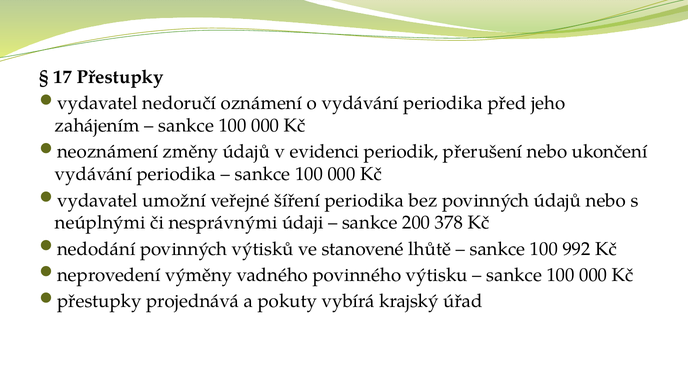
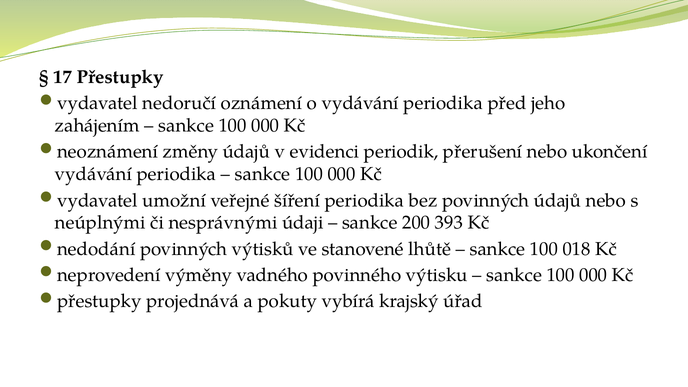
378: 378 -> 393 (449, 223)
992: 992 -> 018 (577, 249)
